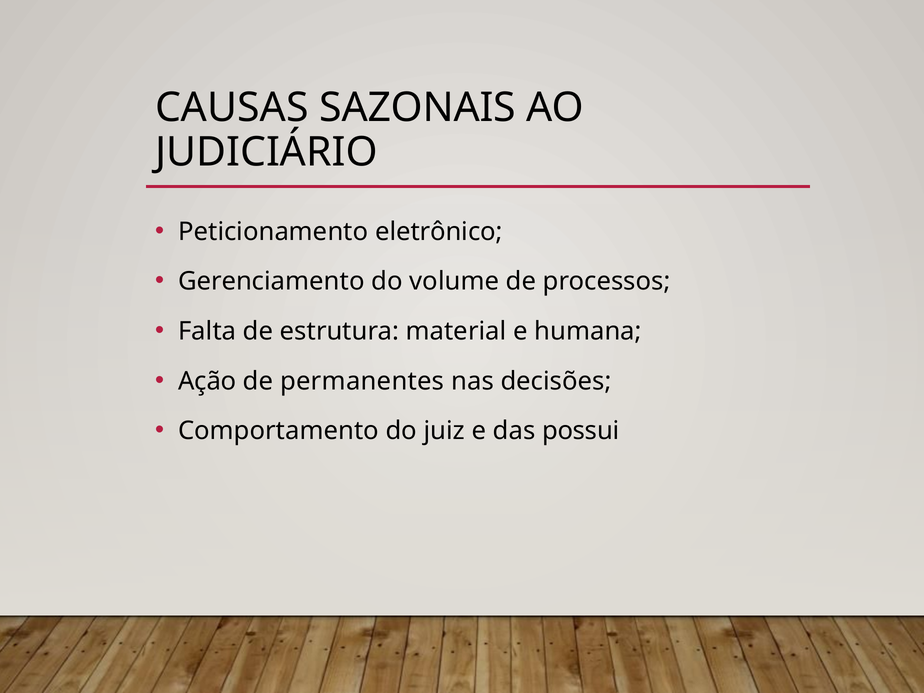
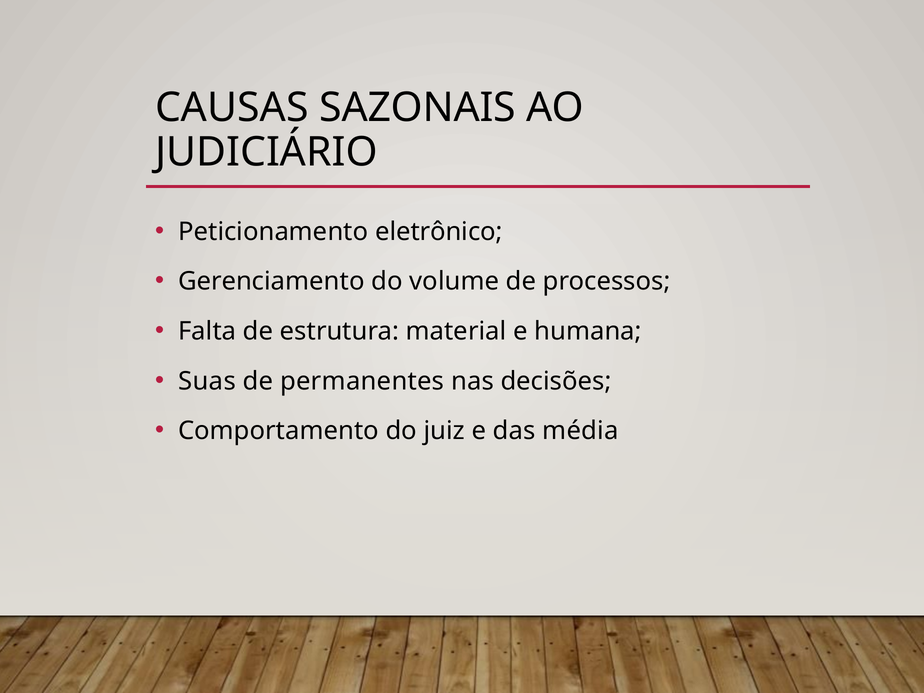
Ação: Ação -> Suas (207, 381)
possui: possui -> média (580, 431)
